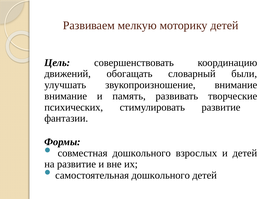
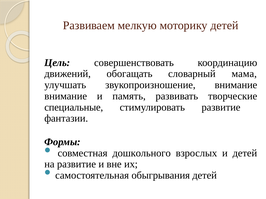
были: были -> мама (244, 74)
психических: психических -> специальные (74, 107)
самостоятельная дошкольного: дошкольного -> обыгрывания (161, 176)
